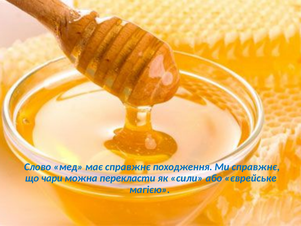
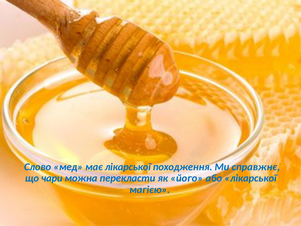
має справжнє: справжнє -> лікарської (128, 167)
сили: сили -> його (187, 178)
або єврейське: єврейське -> лікарської (251, 178)
